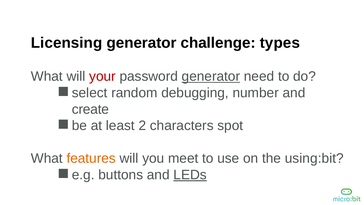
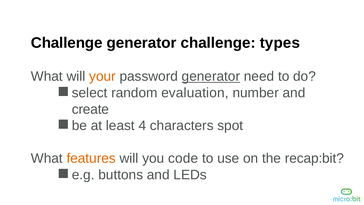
Licensing: Licensing -> Challenge (67, 43)
your colour: red -> orange (102, 76)
debugging: debugging -> evaluation (195, 93)
2: 2 -> 4 (142, 126)
meet: meet -> code (183, 158)
using:bit: using:bit -> recap:bit (314, 158)
LEDs underline: present -> none (190, 175)
